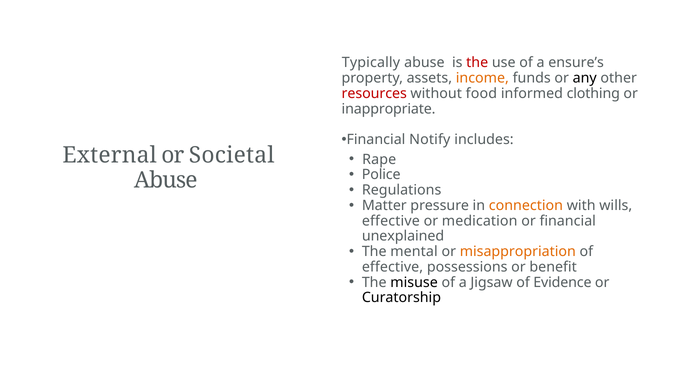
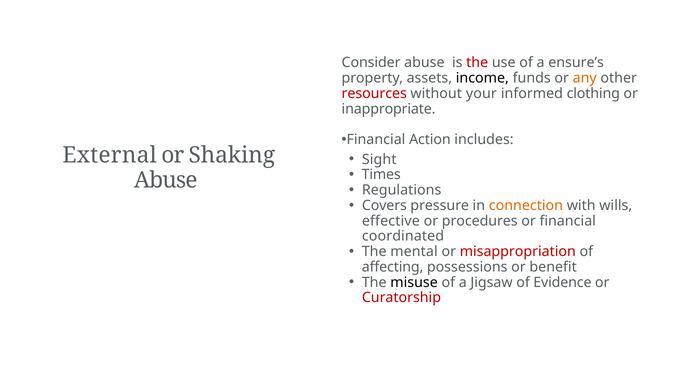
Typically: Typically -> Consider (371, 63)
income colour: orange -> black (482, 78)
any colour: black -> orange (585, 78)
food: food -> your (481, 94)
Notify: Notify -> Action (430, 140)
Societal: Societal -> Shaking (232, 155)
Rape: Rape -> Sight (379, 159)
Police: Police -> Times (381, 175)
Matter: Matter -> Covers (384, 206)
medication: medication -> procedures (480, 221)
unexplained: unexplained -> coordinated (403, 236)
misappropriation colour: orange -> red (518, 252)
effective: effective -> affecting (393, 267)
Curatorship colour: black -> red (401, 298)
